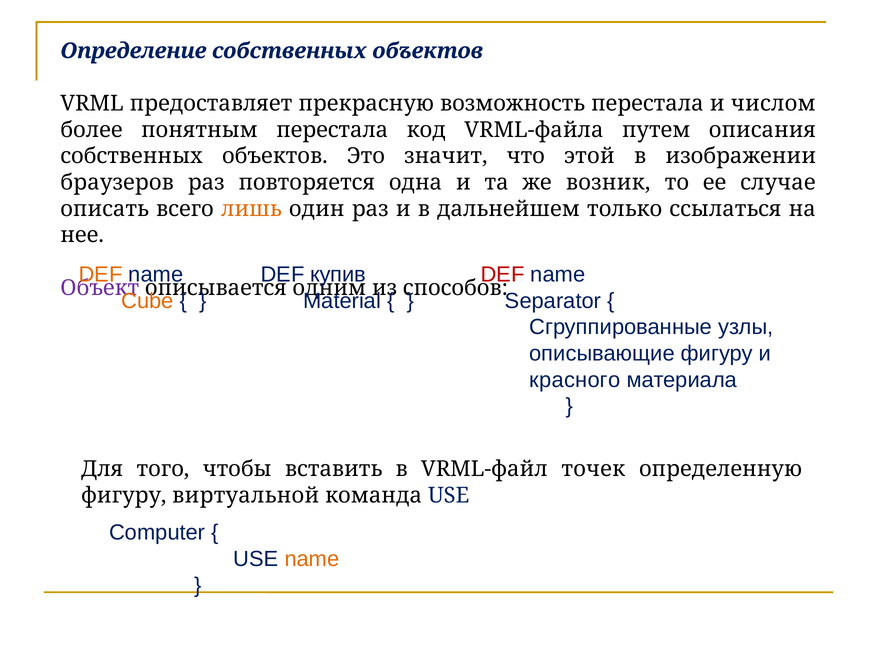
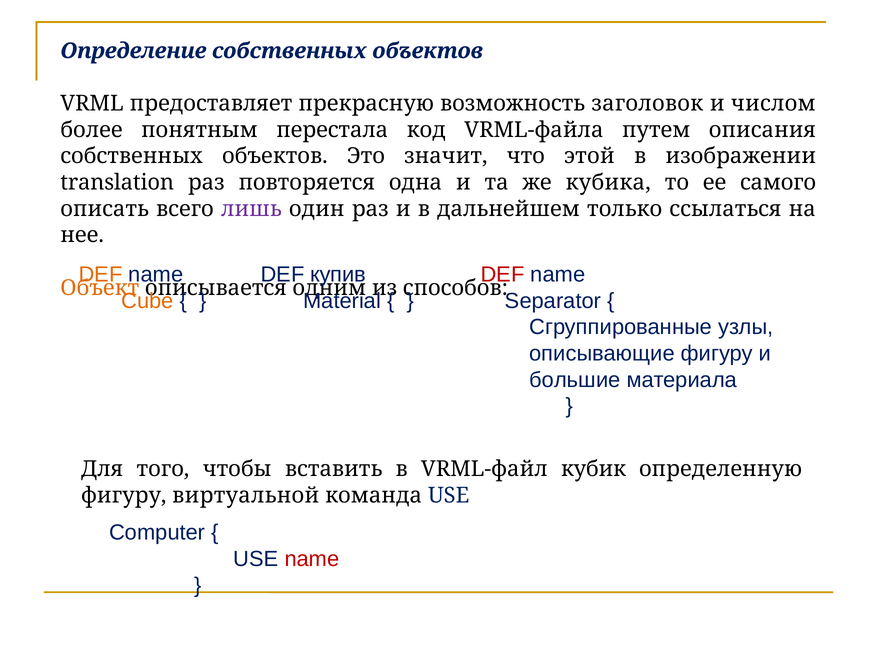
возможность перестала: перестала -> заголовок (647, 103)
браузеров: браузеров -> translation (117, 182)
возник: возник -> кубика (608, 182)
случае: случае -> самого (778, 182)
лишь colour: orange -> purple (251, 209)
Объект colour: purple -> orange (100, 288)
красного: красного -> большие (575, 380)
точек: точек -> кубик (594, 469)
name colour: orange -> red (312, 559)
